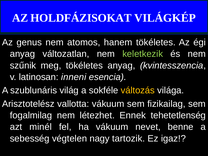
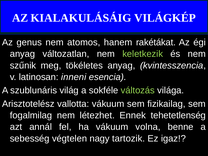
HOLDFÁZISOKAT: HOLDFÁZISOKAT -> KIALAKULÁSÁIG (81, 18)
hanem tökéletes: tökéletes -> rakétákat (156, 42)
változás colour: yellow -> light green (138, 90)
minél: minél -> annál (41, 127)
nevet: nevet -> volna (148, 127)
